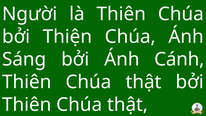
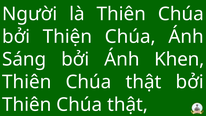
Cánh: Cánh -> Khen (179, 59)
